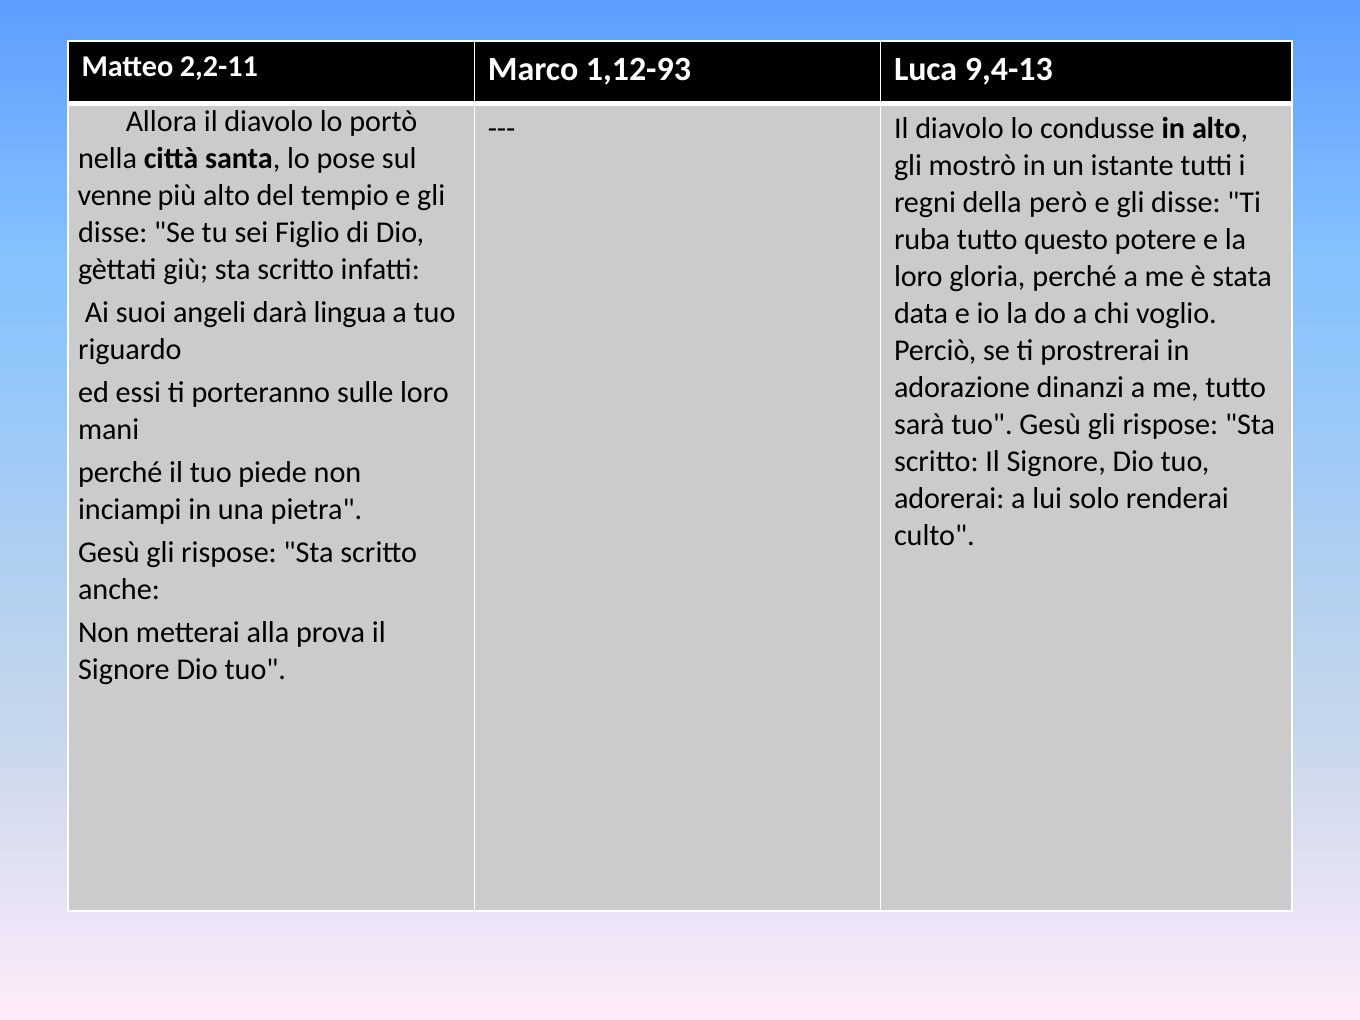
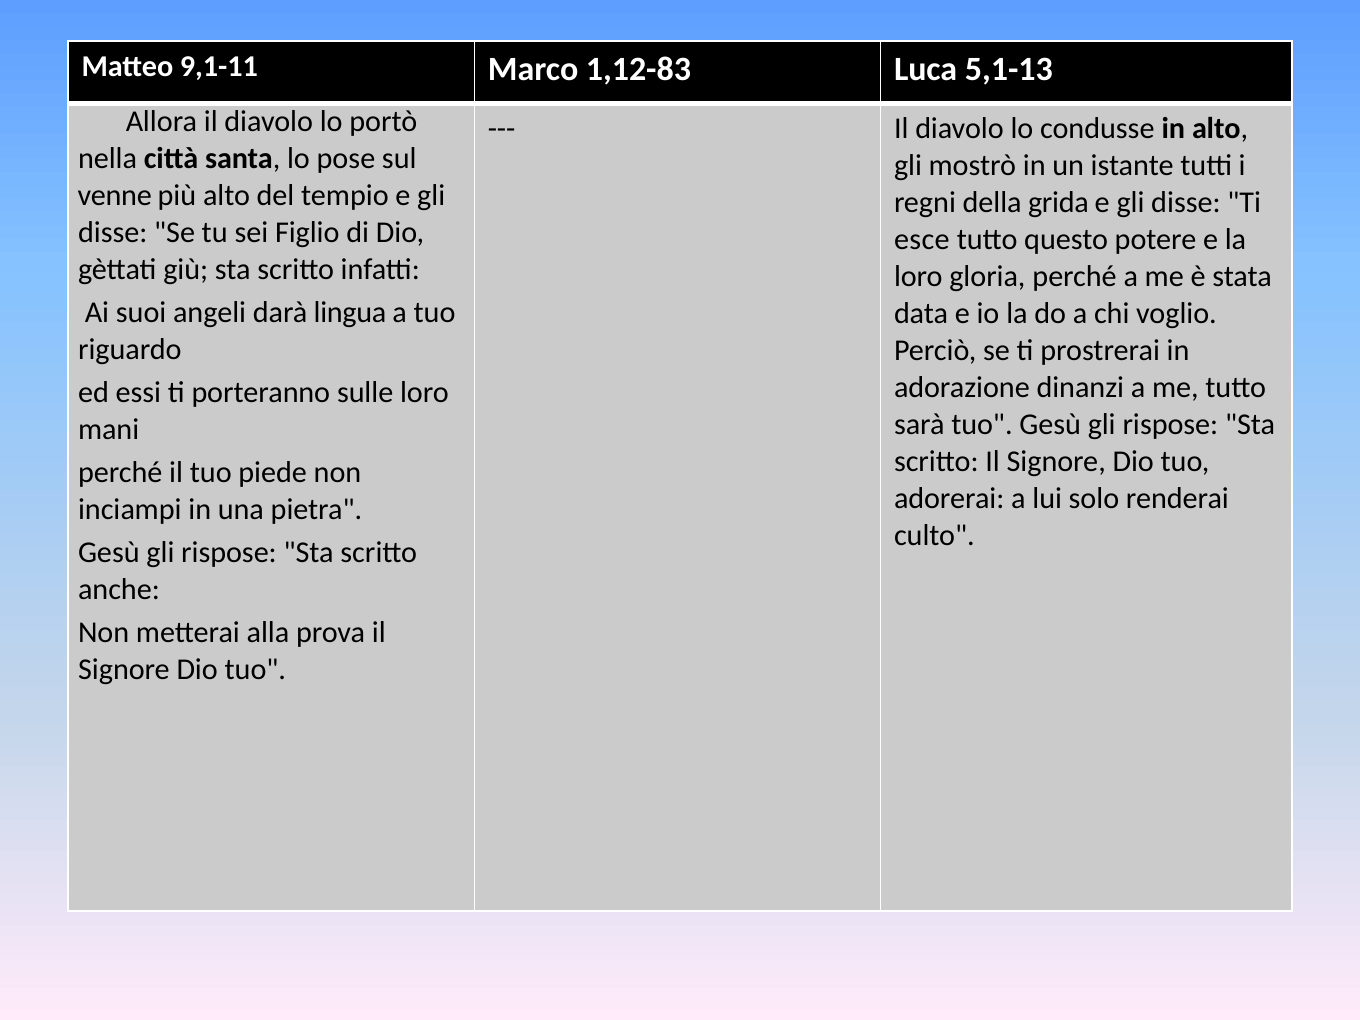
2,2-11: 2,2-11 -> 9,1-11 (219, 66)
1,12-93: 1,12-93 -> 1,12-83 (638, 69)
9,4-13: 9,4-13 -> 5,1-13 (1009, 69)
però: però -> grida (1058, 203)
ruba: ruba -> esce (922, 240)
